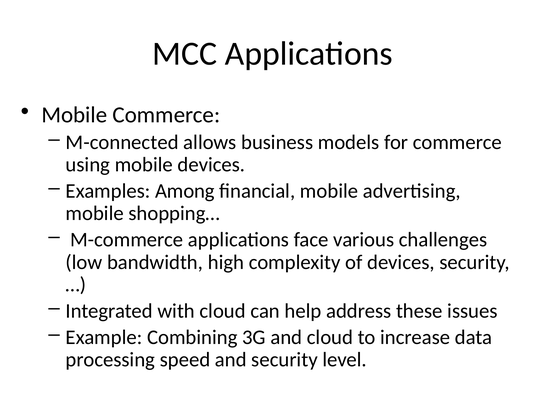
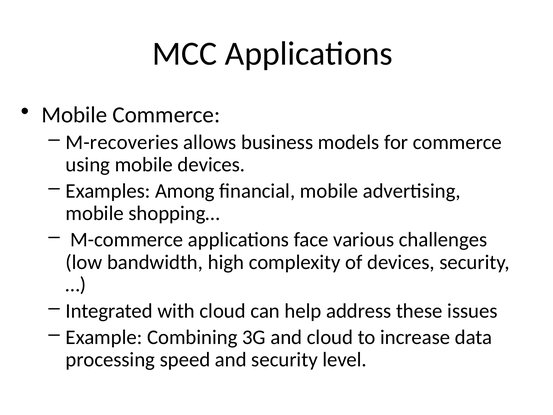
M-connected: M-connected -> M-recoveries (122, 142)
